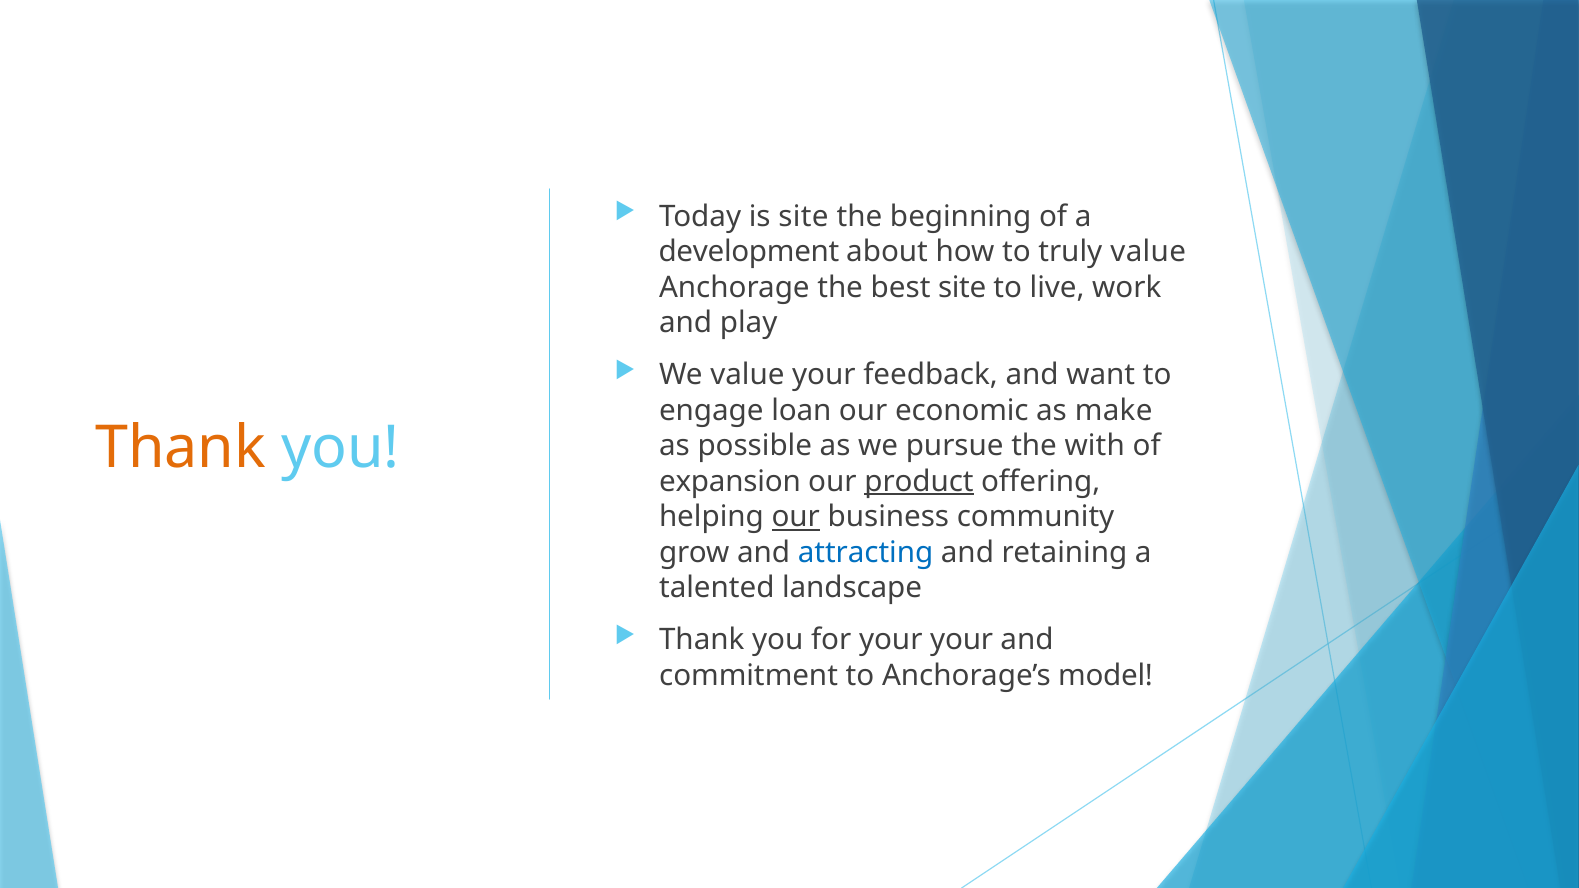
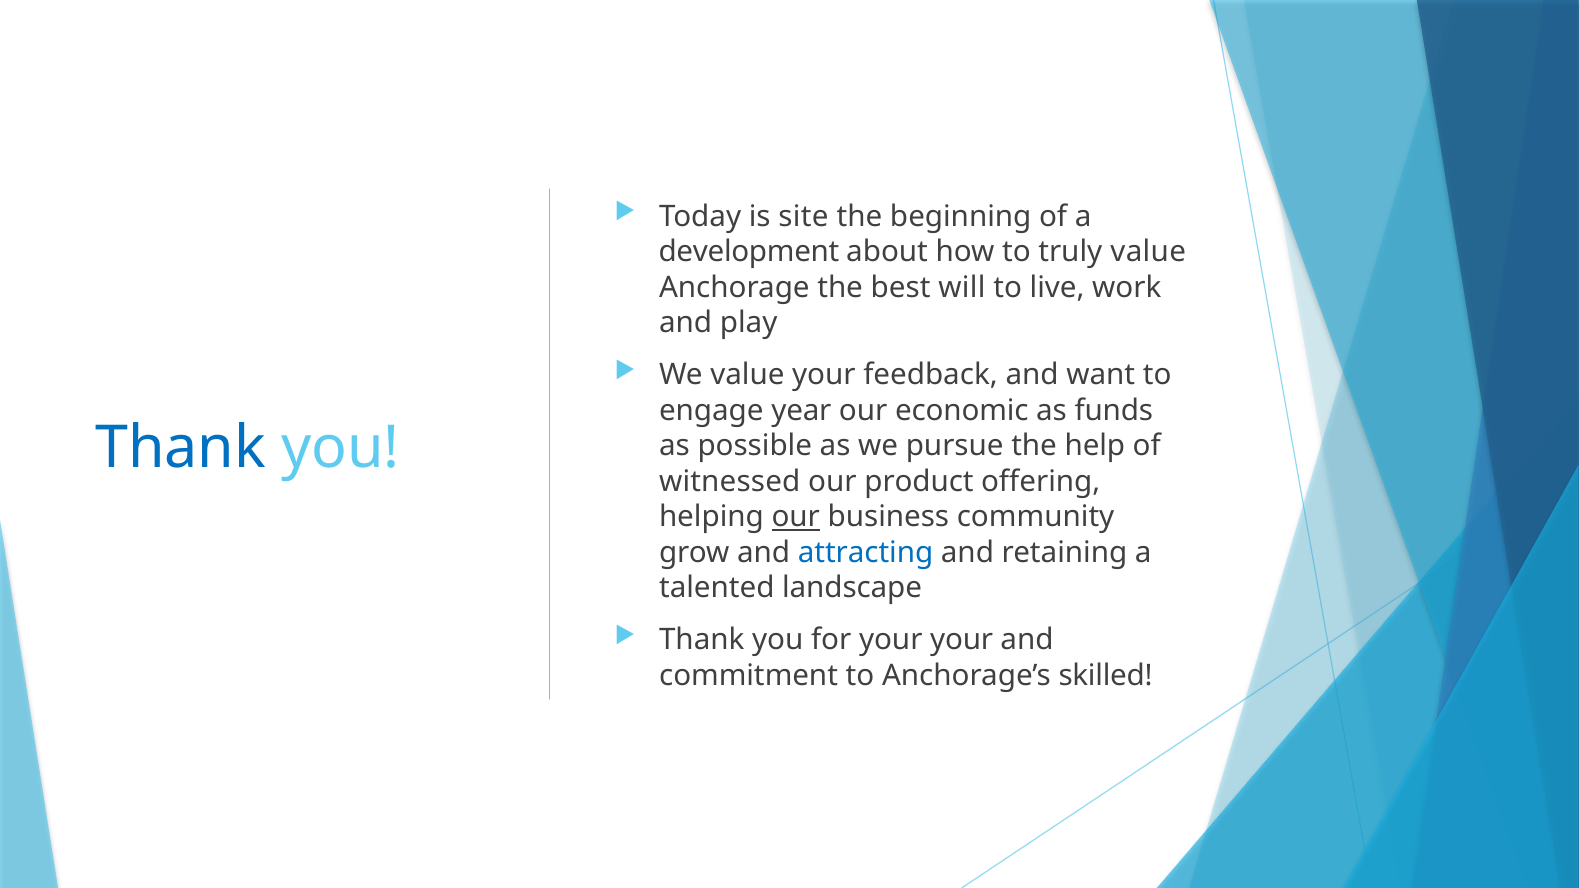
best site: site -> will (962, 288)
loan: loan -> year (801, 411)
make: make -> funds (1114, 411)
Thank colour: orange -> blue (181, 448)
with: with -> help (1095, 446)
expansion: expansion -> witnessed (730, 482)
product underline: present -> none (919, 482)
model: model -> skilled (1106, 676)
